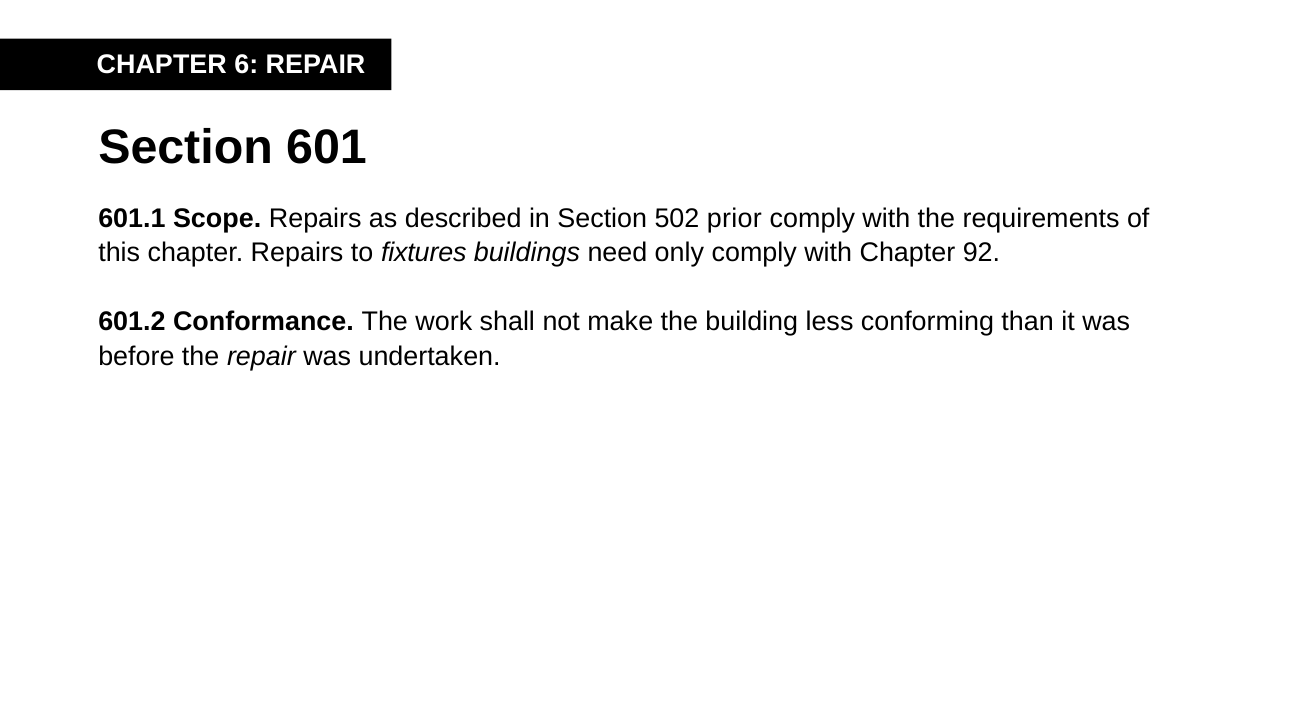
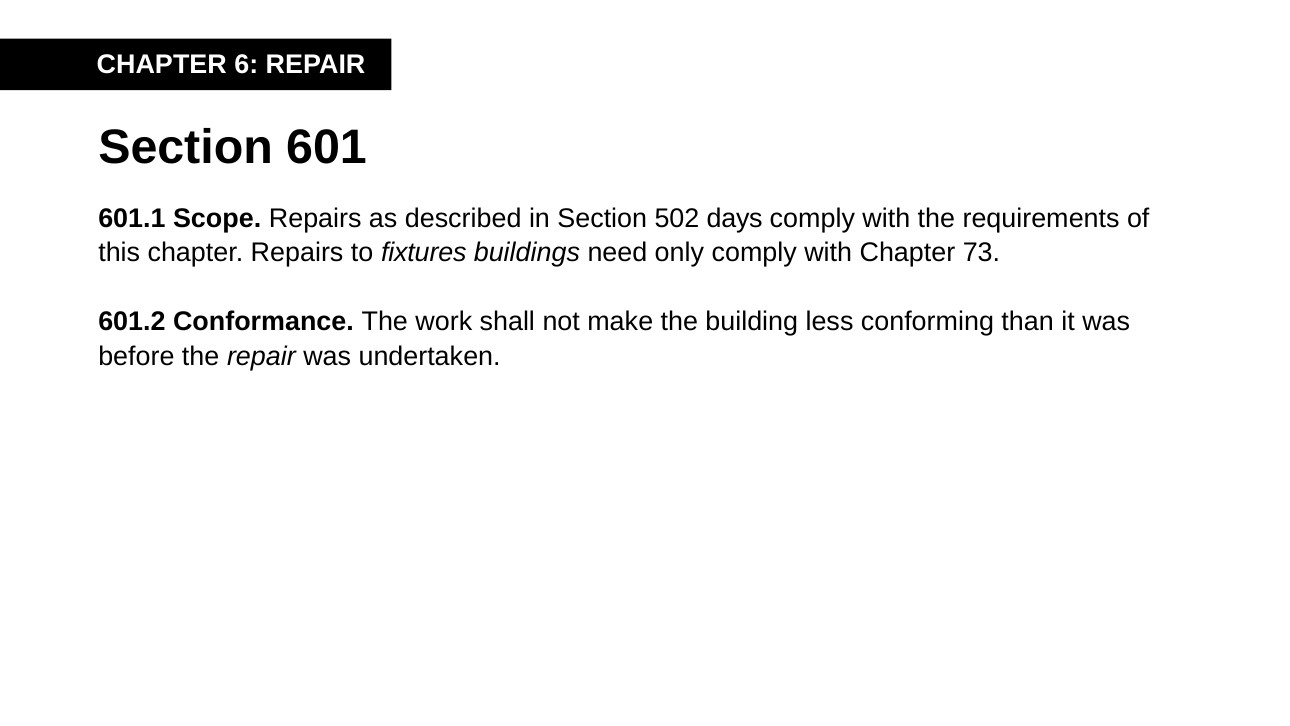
prior: prior -> days (735, 218)
92: 92 -> 73 (981, 253)
